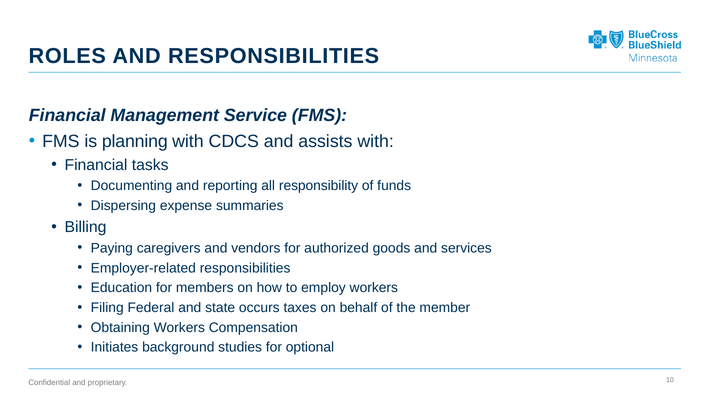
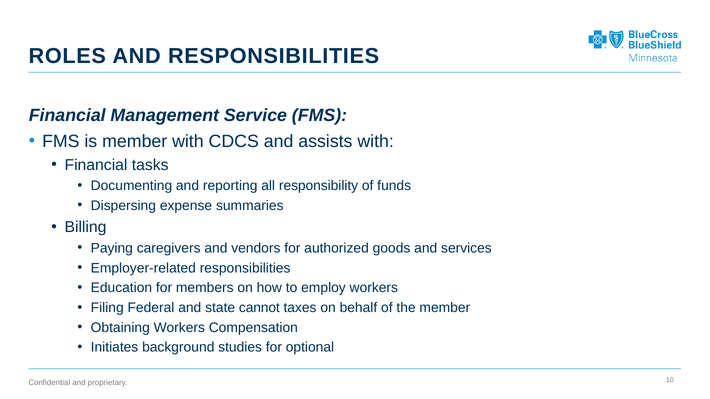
is planning: planning -> member (135, 141)
occurs: occurs -> cannot (259, 308)
